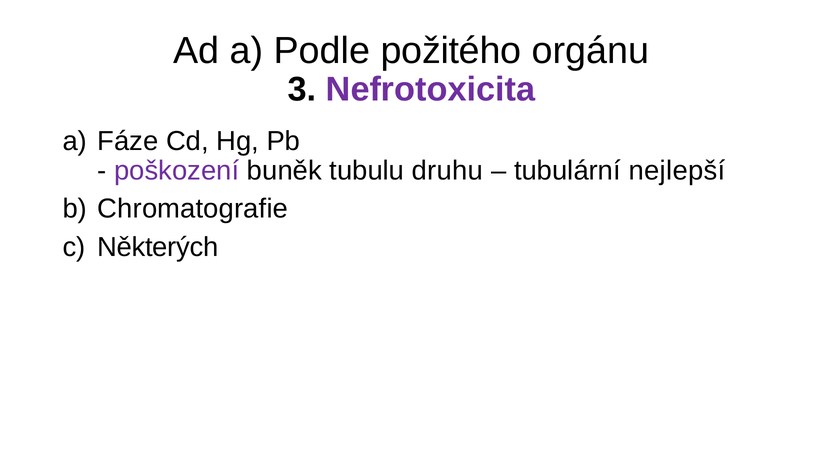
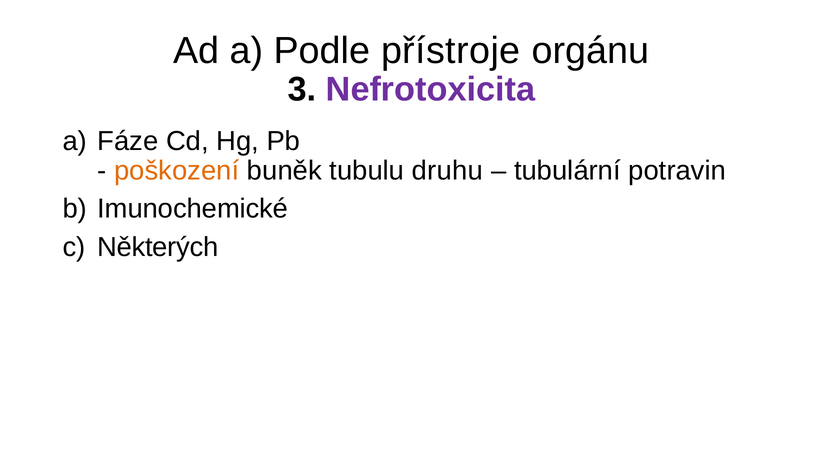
požitého: požitého -> přístroje (451, 51)
poškození colour: purple -> orange (177, 171)
nejlepší: nejlepší -> potravin (677, 171)
Chromatografie: Chromatografie -> Imunochemické (193, 209)
